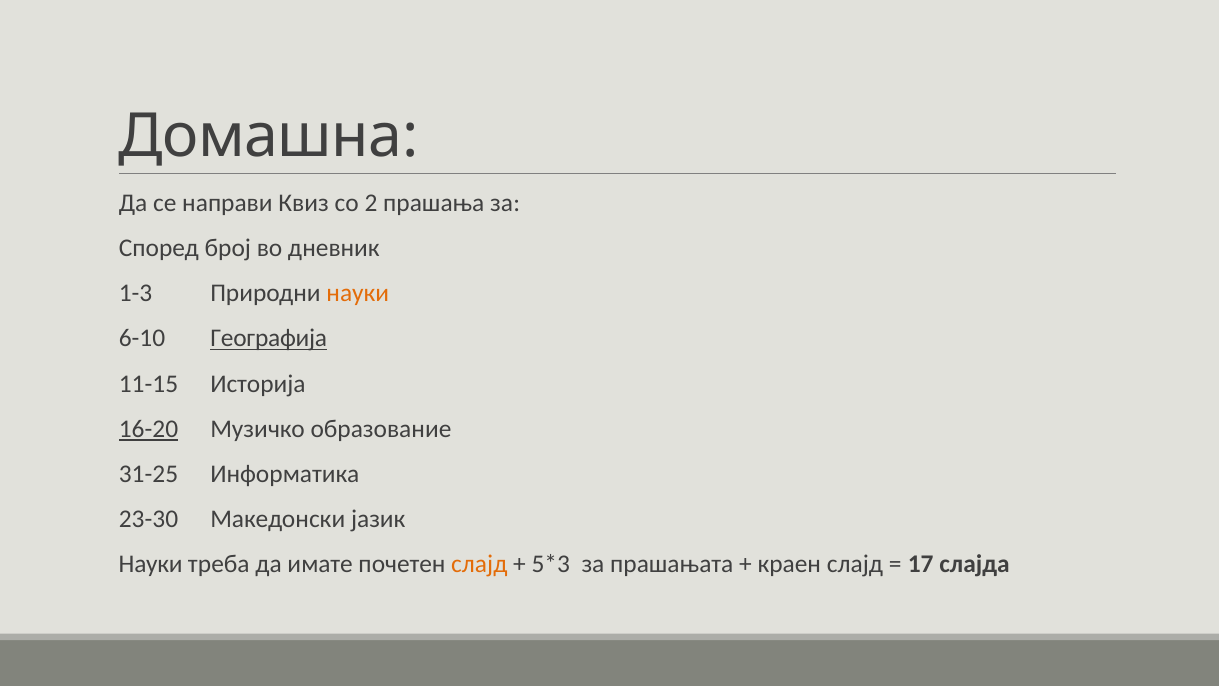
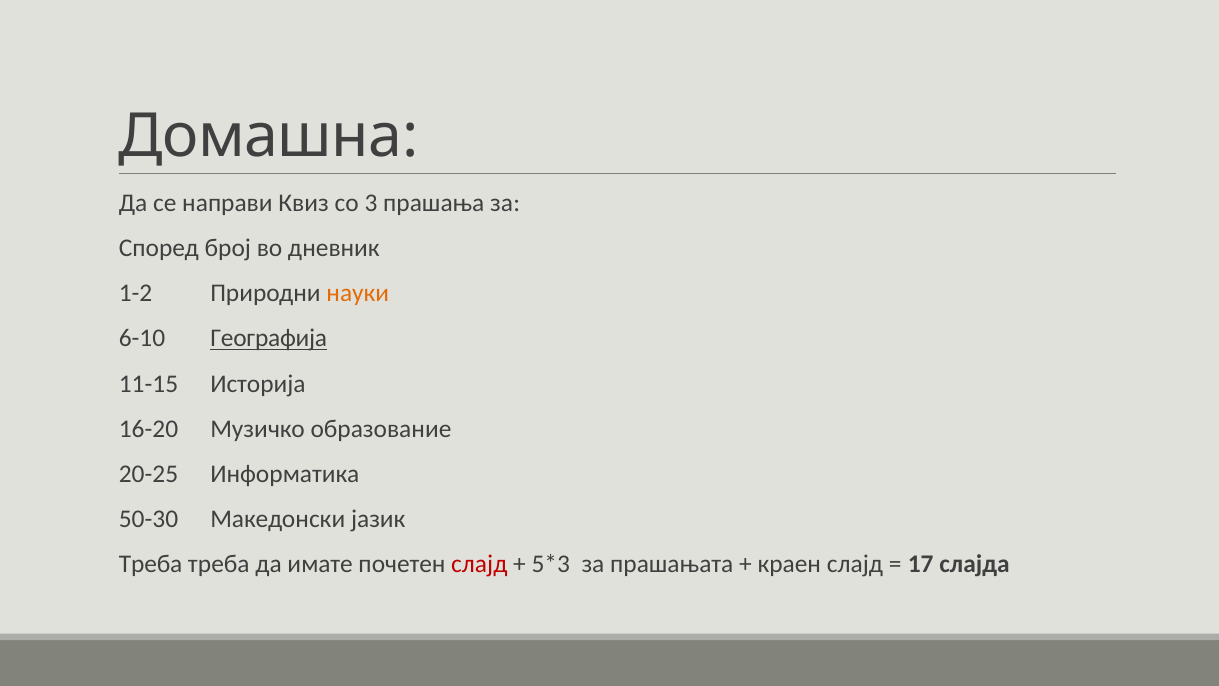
2: 2 -> 3 (371, 203)
1-3: 1-3 -> 1-2 (136, 293)
16-20 underline: present -> none (148, 429)
31-25: 31-25 -> 20-25 (148, 474)
23-30: 23-30 -> 50-30 (148, 519)
Науки: Науки -> Треба (151, 564)
слајд colour: orange -> red (479, 564)
